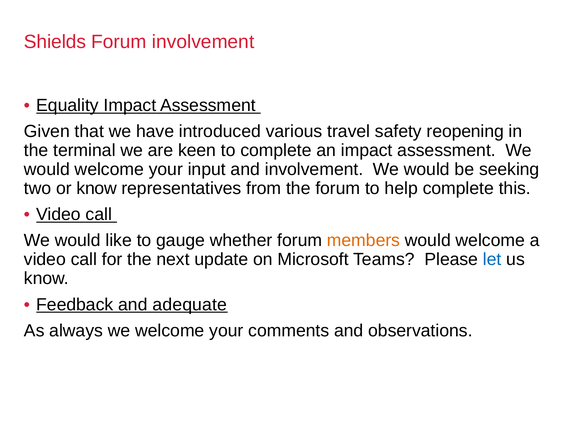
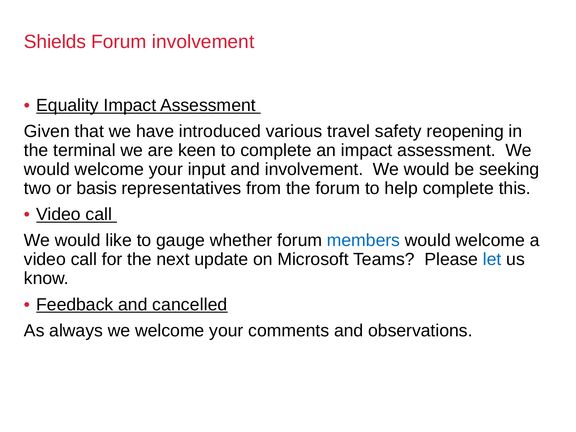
or know: know -> basis (97, 188)
members colour: orange -> blue (363, 240)
adequate: adequate -> cancelled (190, 305)
